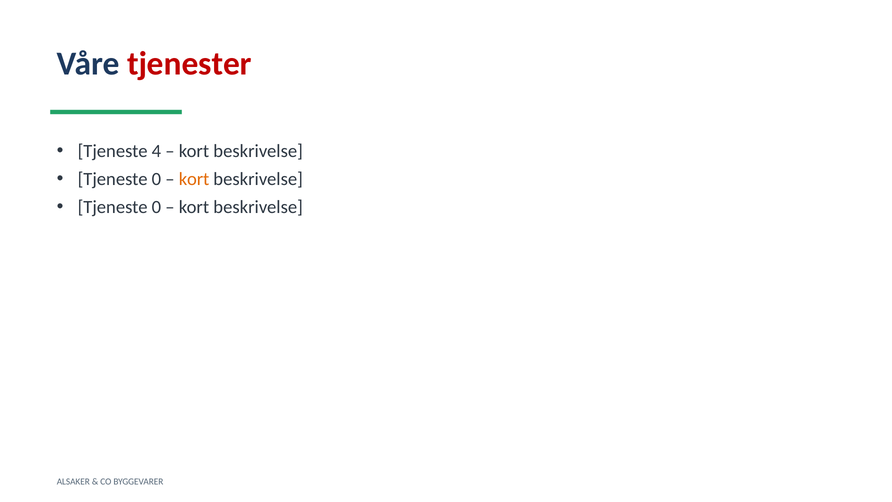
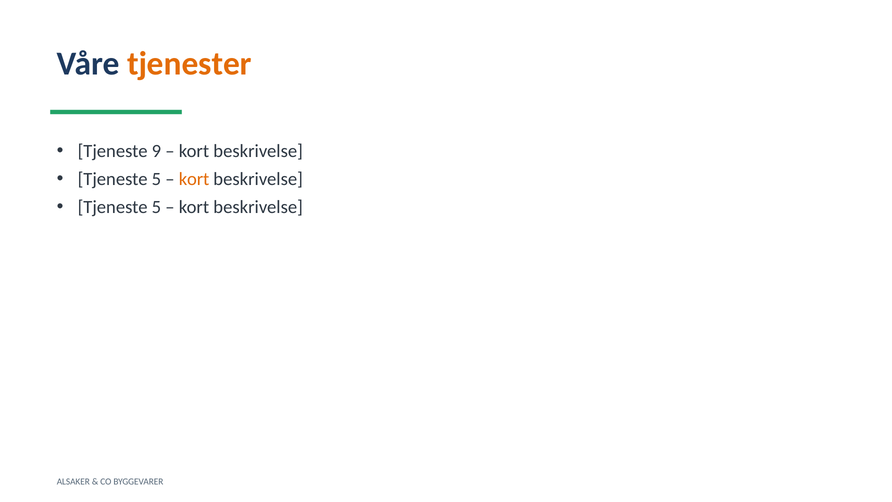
tjenester colour: red -> orange (189, 64)
4: 4 -> 9 (156, 151)
0: 0 -> 5 (156, 179)
0: 0 -> 5 (156, 207)
